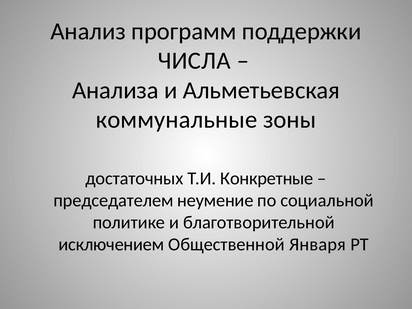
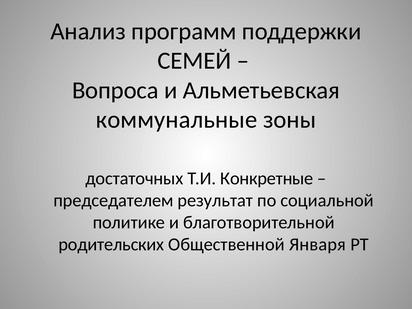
ЧИСЛА: ЧИСЛА -> СЕМЕЙ (194, 61)
Анализа: Анализа -> Вопроса (115, 90)
неумение: неумение -> результат (215, 200)
исключением: исключением -> родительских (111, 244)
